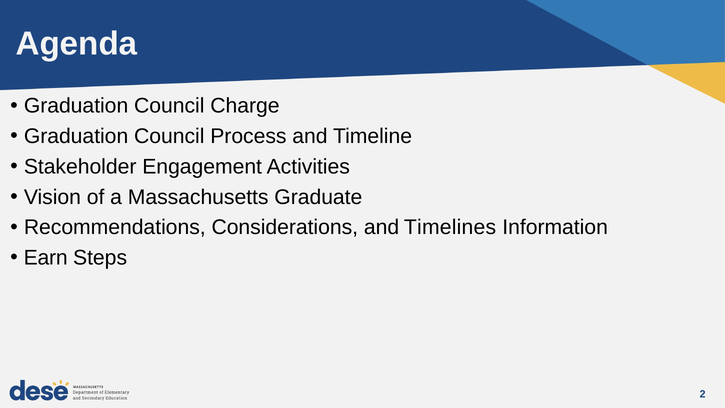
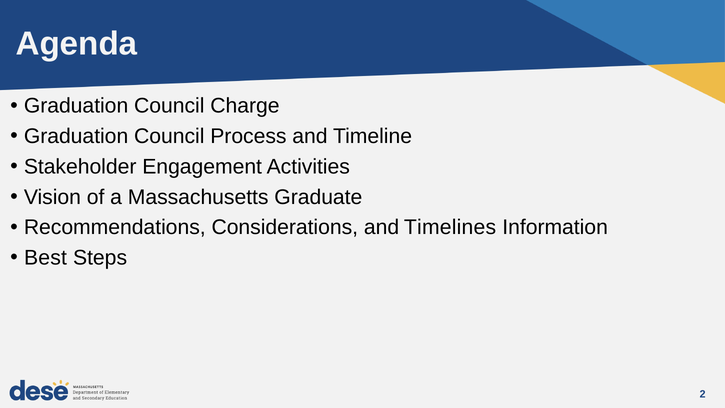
Earn: Earn -> Best (45, 258)
